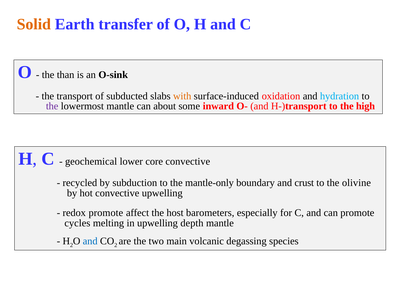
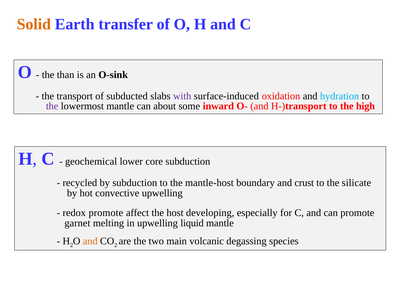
with colour: orange -> purple (182, 96)
core convective: convective -> subduction (188, 161)
mantle-only: mantle-only -> mantle-host (209, 183)
olivine: olivine -> silicate (356, 183)
barometers: barometers -> developing (210, 213)
cycles: cycles -> garnet (77, 223)
depth: depth -> liquid (192, 223)
and colour: blue -> orange (90, 241)
